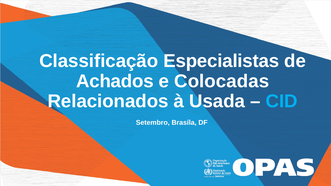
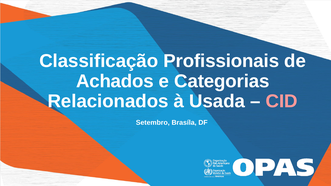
Especialistas: Especialistas -> Profissionais (221, 61)
Colocadas: Colocadas -> Categorias (222, 81)
CID colour: light blue -> pink (282, 101)
